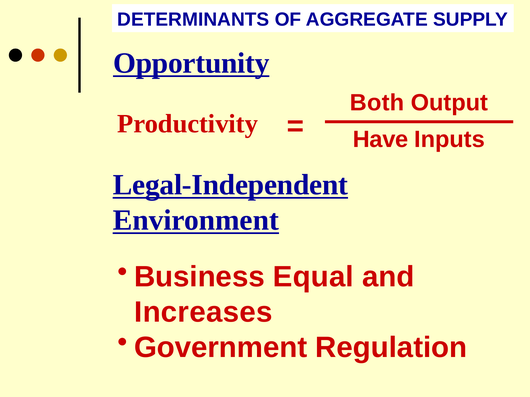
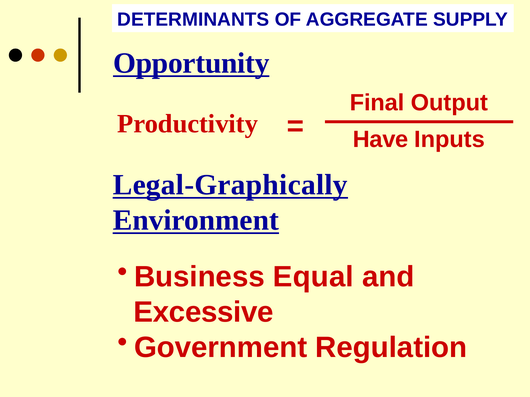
Both: Both -> Final (377, 103)
Legal-Independent: Legal-Independent -> Legal-Graphically (230, 185)
Increases: Increases -> Excessive (204, 312)
